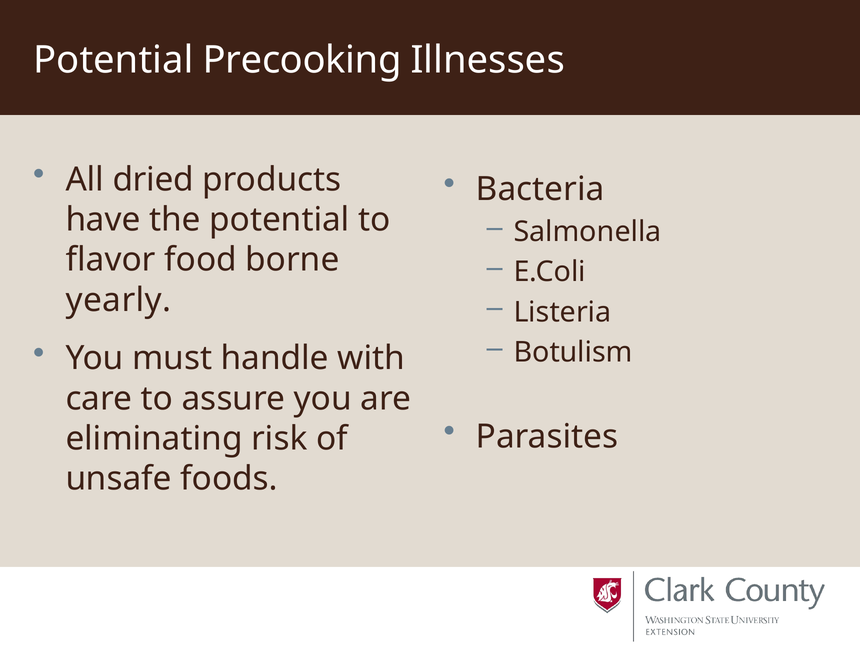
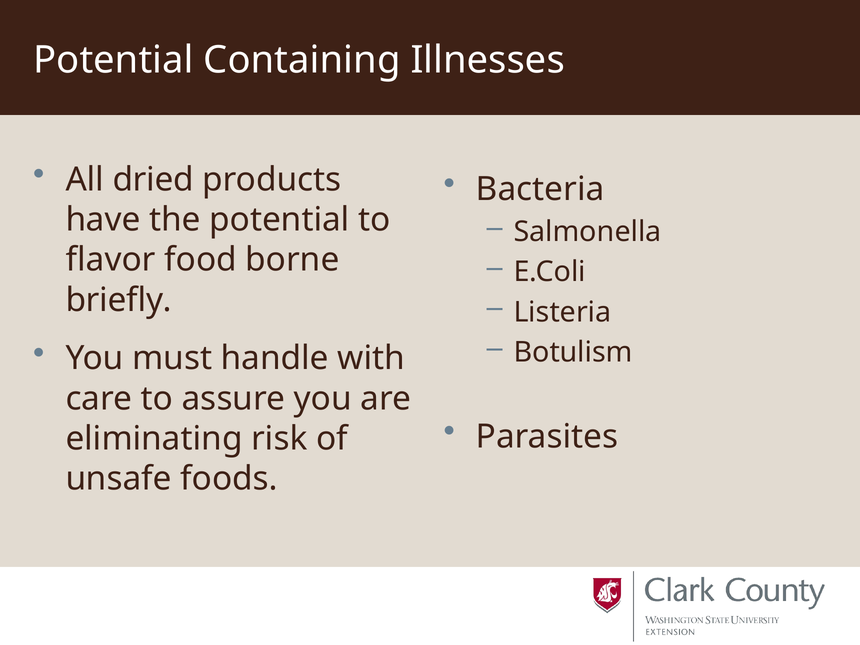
Precooking: Precooking -> Containing (302, 60)
yearly: yearly -> briefly (119, 300)
